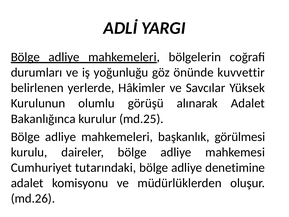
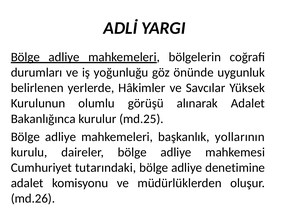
kuvvettir: kuvvettir -> uygunluk (241, 72)
görülmesi: görülmesi -> yollarının (240, 137)
